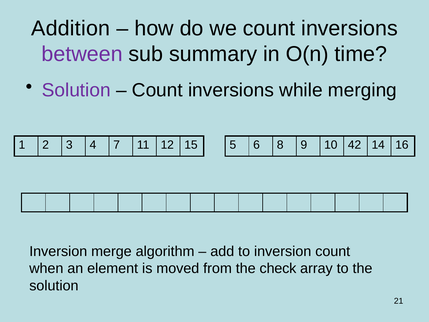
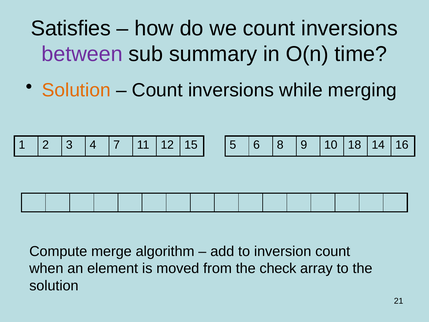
Addition: Addition -> Satisfies (71, 28)
Solution colour: purple -> orange (76, 90)
42: 42 -> 18 (355, 145)
Inversion: Inversion -> Compute (58, 251)
